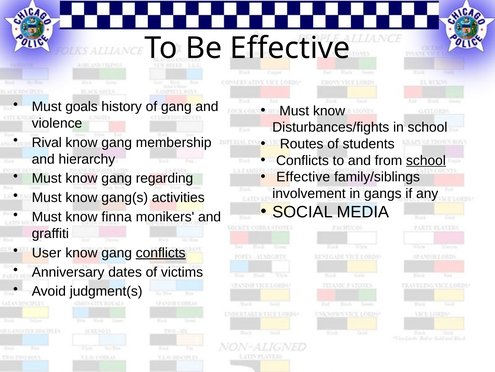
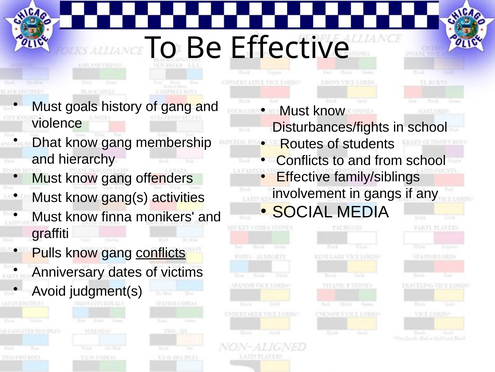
Rival: Rival -> Dhat (47, 142)
school underline: present -> none (426, 160)
regarding: regarding -> offenders (164, 178)
User: User -> Pulls (47, 252)
